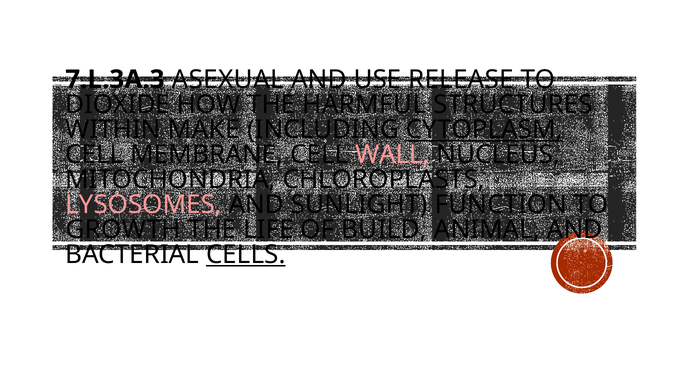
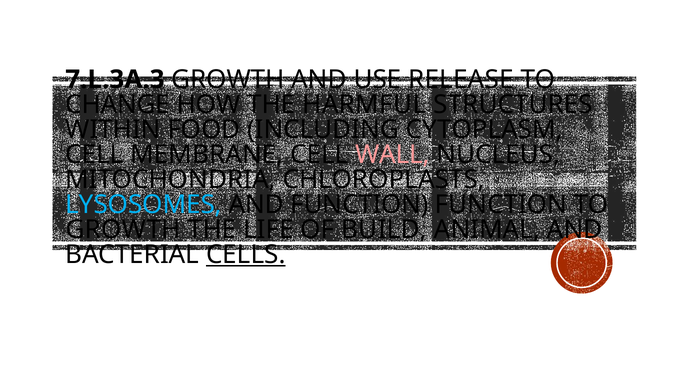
7.L.3A.3 ASEXUAL: ASEXUAL -> GROWTH (228, 80)
DIOXIDE: DIOXIDE -> CHANGE (118, 105)
MAKE: MAKE -> FOOD (204, 130)
CYTOPLASM underline: present -> none (484, 130)
LYSOSOMES colour: pink -> light blue (144, 205)
AND SUNLIGHT: SUNLIGHT -> FUNCTION (359, 205)
